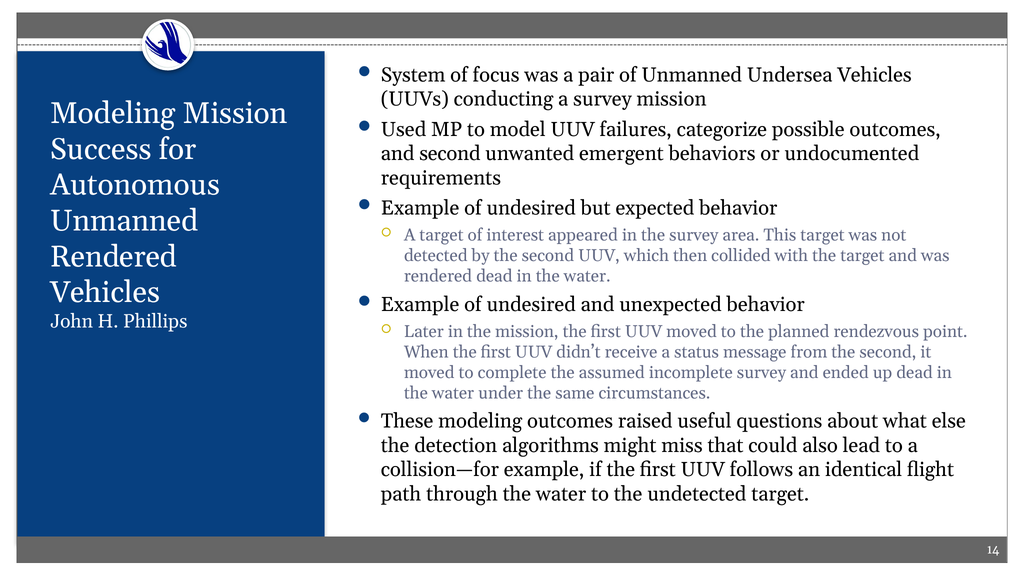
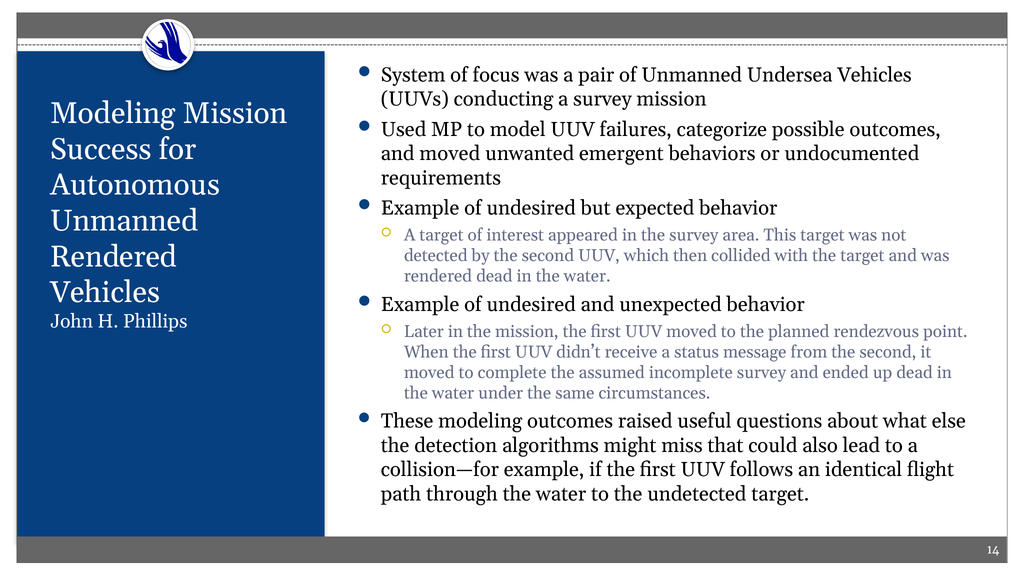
and second: second -> moved (450, 154)
